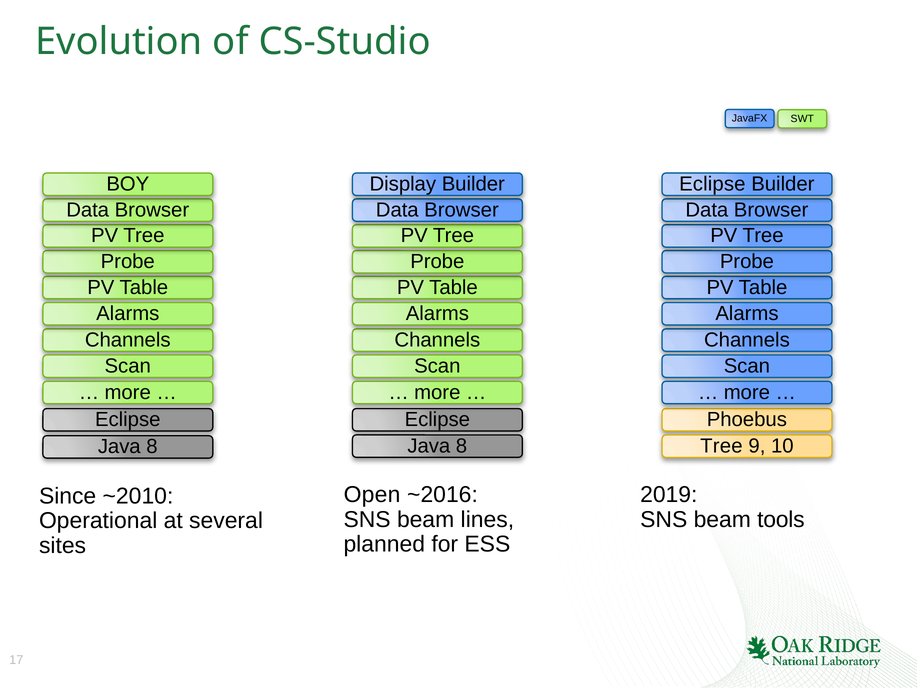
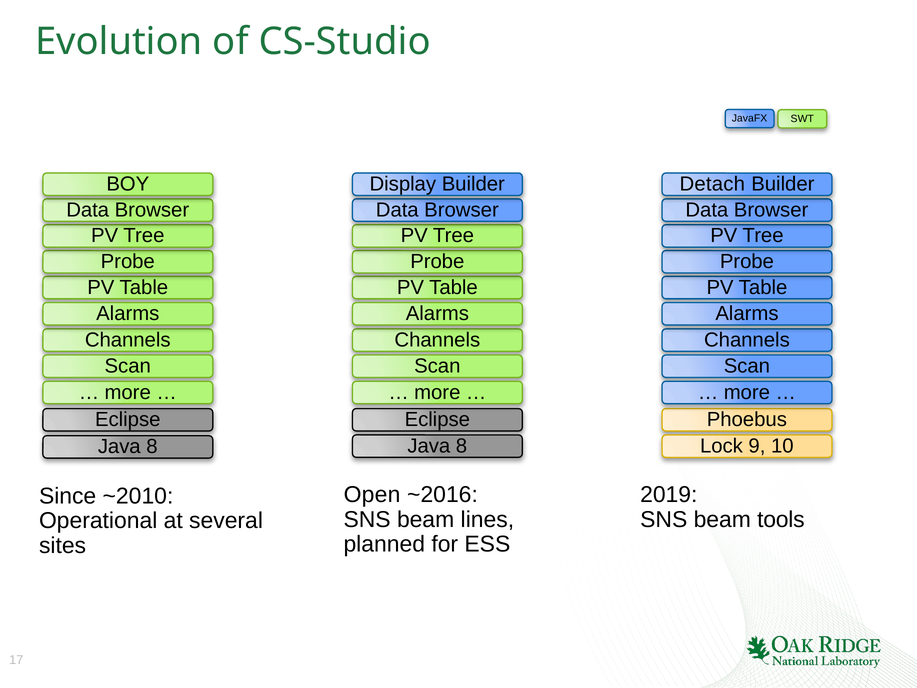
Eclipse: Eclipse -> Detach (712, 184)
Tree: Tree -> Lock (722, 446)
